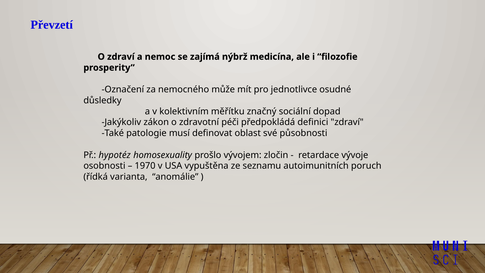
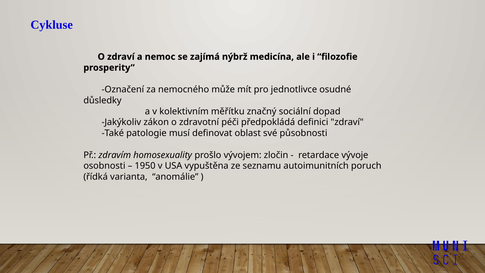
Převzetí: Převzetí -> Cykluse (52, 25)
hypotéz: hypotéz -> zdravím (115, 155)
1970: 1970 -> 1950 (145, 166)
